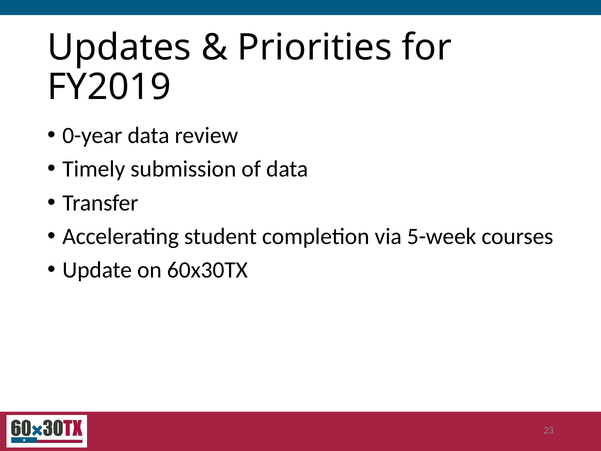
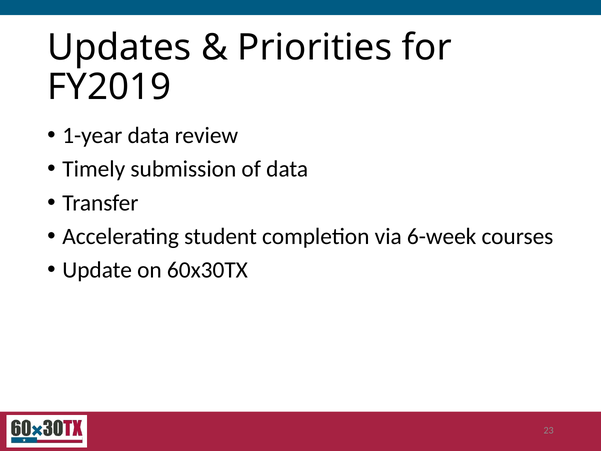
0-year: 0-year -> 1-year (92, 135)
5-week: 5-week -> 6-week (442, 236)
